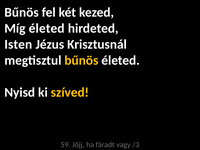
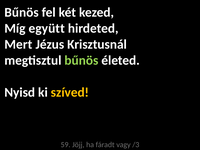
Míg életed: életed -> együtt (47, 28)
Isten: Isten -> Mert (18, 44)
bűnös colour: yellow -> light green (81, 60)
